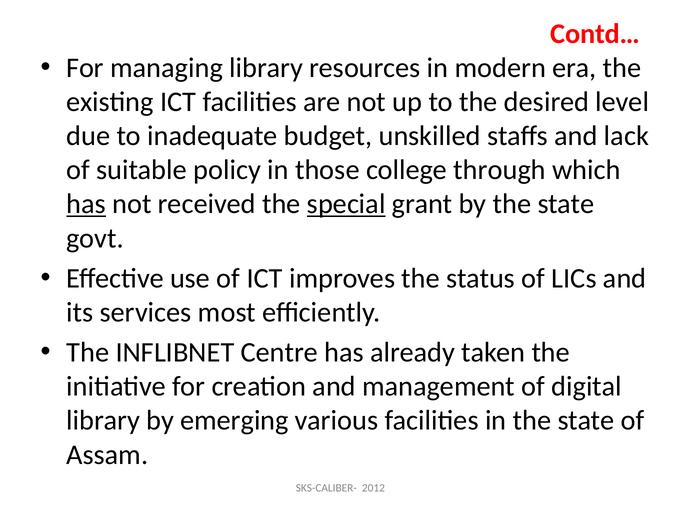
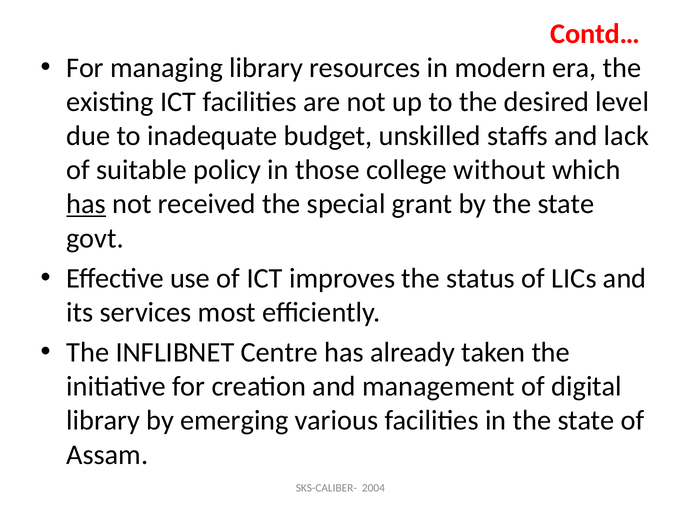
through: through -> without (500, 170)
special underline: present -> none (346, 204)
2012: 2012 -> 2004 (373, 488)
